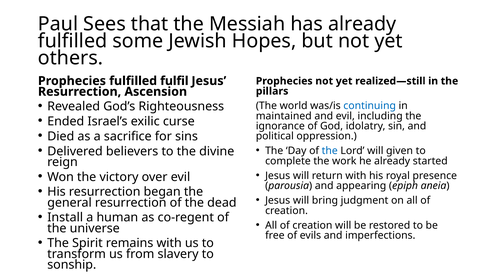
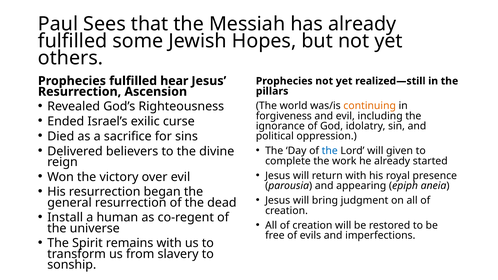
fulfil: fulfil -> hear (174, 81)
continuing colour: blue -> orange (370, 106)
maintained: maintained -> forgiveness (284, 116)
